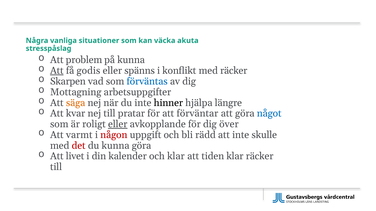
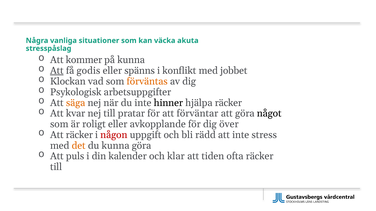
problem: problem -> kommer (84, 60)
med räcker: räcker -> jobbet (234, 71)
Skarpen: Skarpen -> Klockan (68, 82)
förväntas colour: blue -> orange (147, 82)
Mottagning: Mottagning -> Psykologisk (76, 92)
hjälpa längre: längre -> räcker (228, 103)
något colour: blue -> black (269, 114)
eller underline: present -> none (118, 124)
Att varmt: varmt -> räcker (79, 135)
skulle: skulle -> stress (264, 135)
det colour: red -> orange (79, 146)
livet: livet -> puls (75, 157)
tiden klar: klar -> ofta (235, 157)
